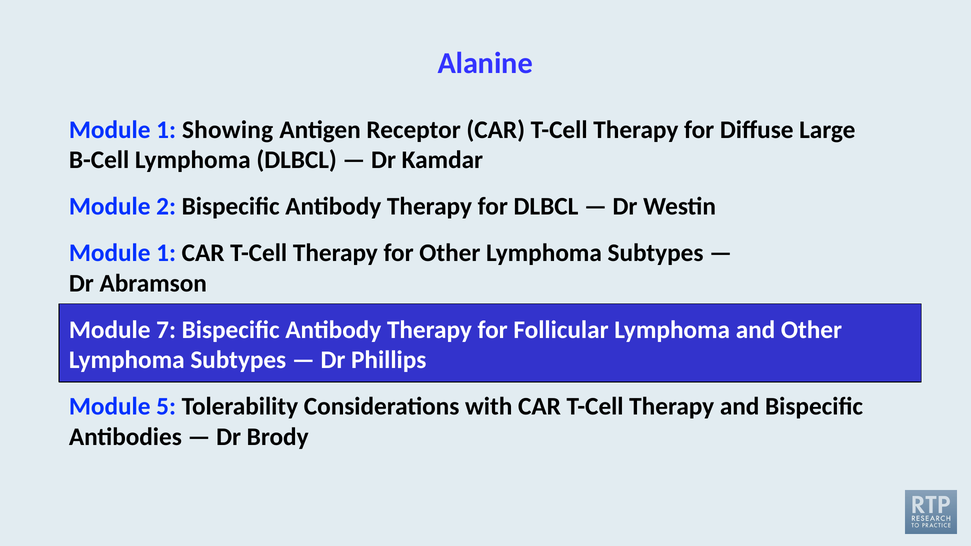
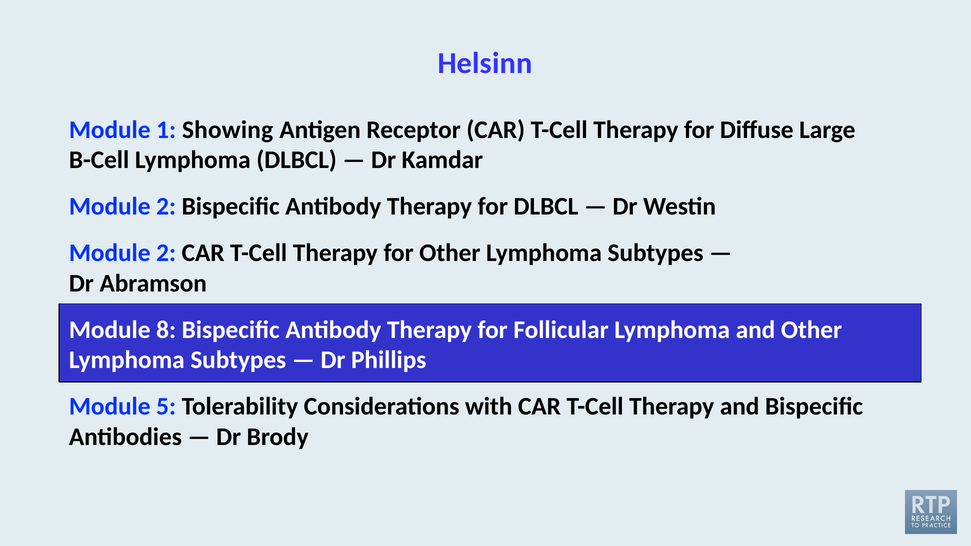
Alanine: Alanine -> Helsinn (485, 63)
1: 1 -> 2 (166, 253)
7: 7 -> 8 (166, 330)
